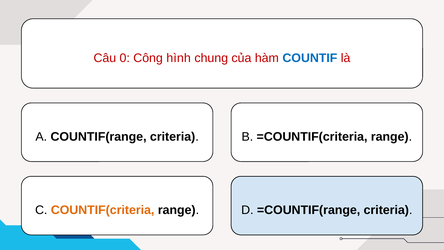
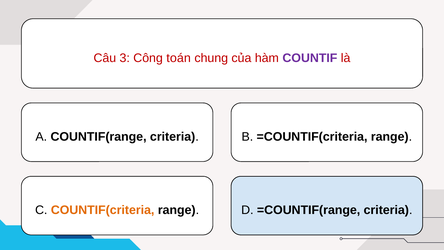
0: 0 -> 3 (125, 58)
hình: hình -> toán (179, 58)
COUNTIF colour: blue -> purple (310, 58)
